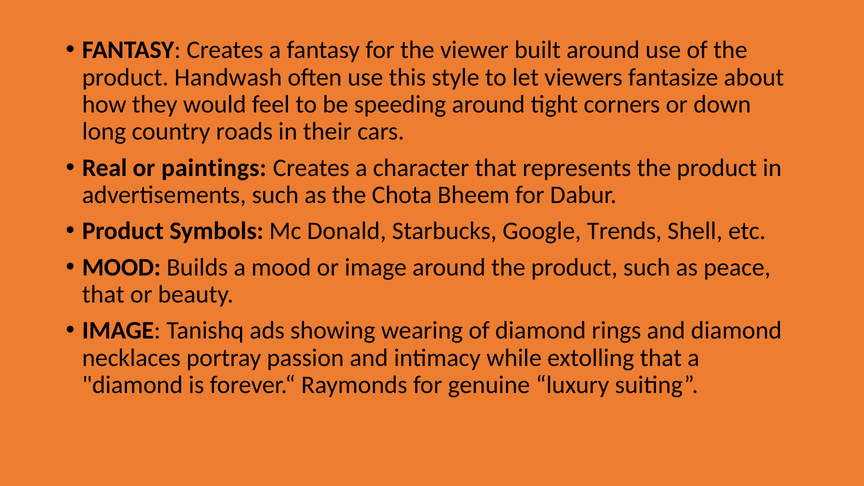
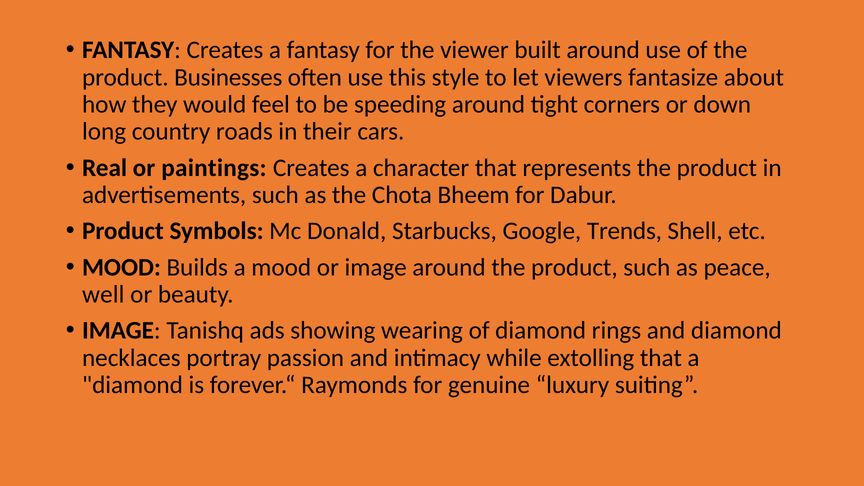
Handwash: Handwash -> Businesses (228, 77)
that: that -> well (103, 294)
